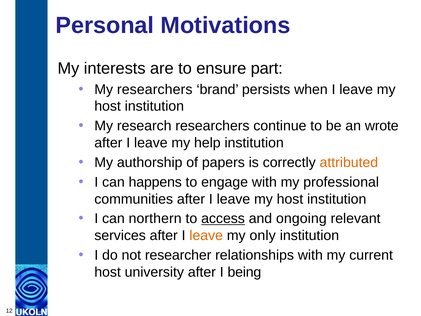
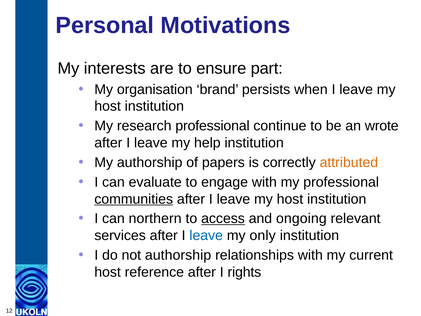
My researchers: researchers -> organisation (155, 89)
research researchers: researchers -> professional (213, 126)
happens: happens -> evaluate (155, 182)
communities underline: none -> present (134, 199)
leave colour: orange -> blue (206, 235)
not researcher: researcher -> authorship (178, 255)
university: university -> reference (154, 272)
being: being -> rights (244, 272)
